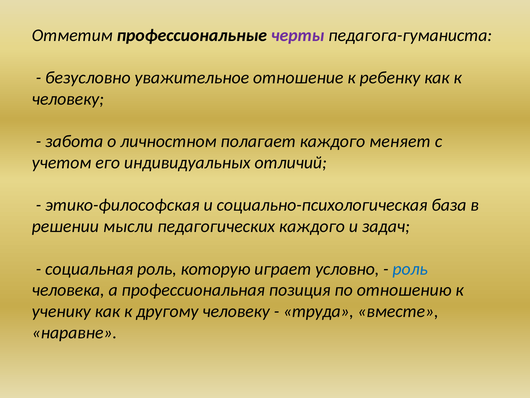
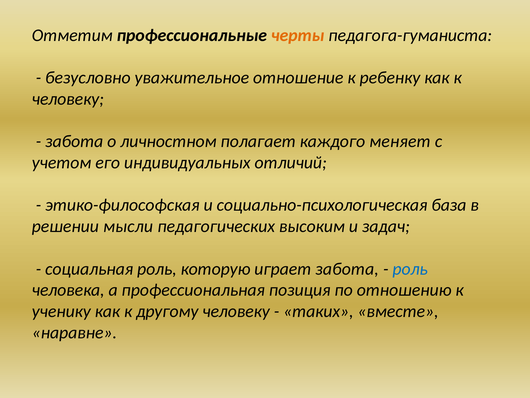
черты colour: purple -> orange (298, 35)
педагогических каждого: каждого -> высоким (312, 226)
играет условно: условно -> забота (347, 268)
труда: труда -> таких (318, 311)
